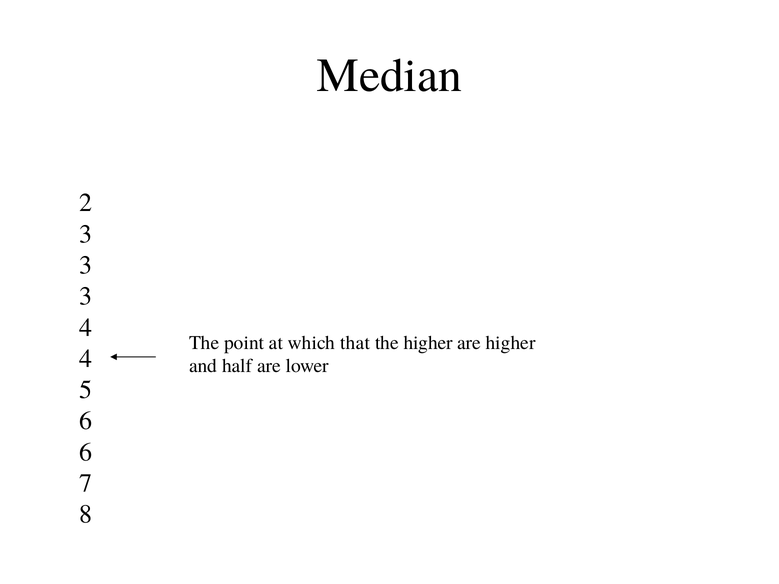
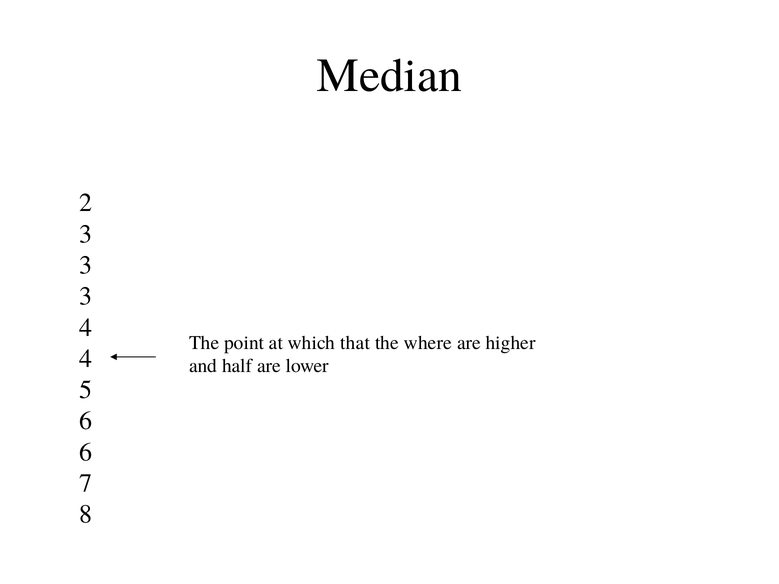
the higher: higher -> where (428, 343)
